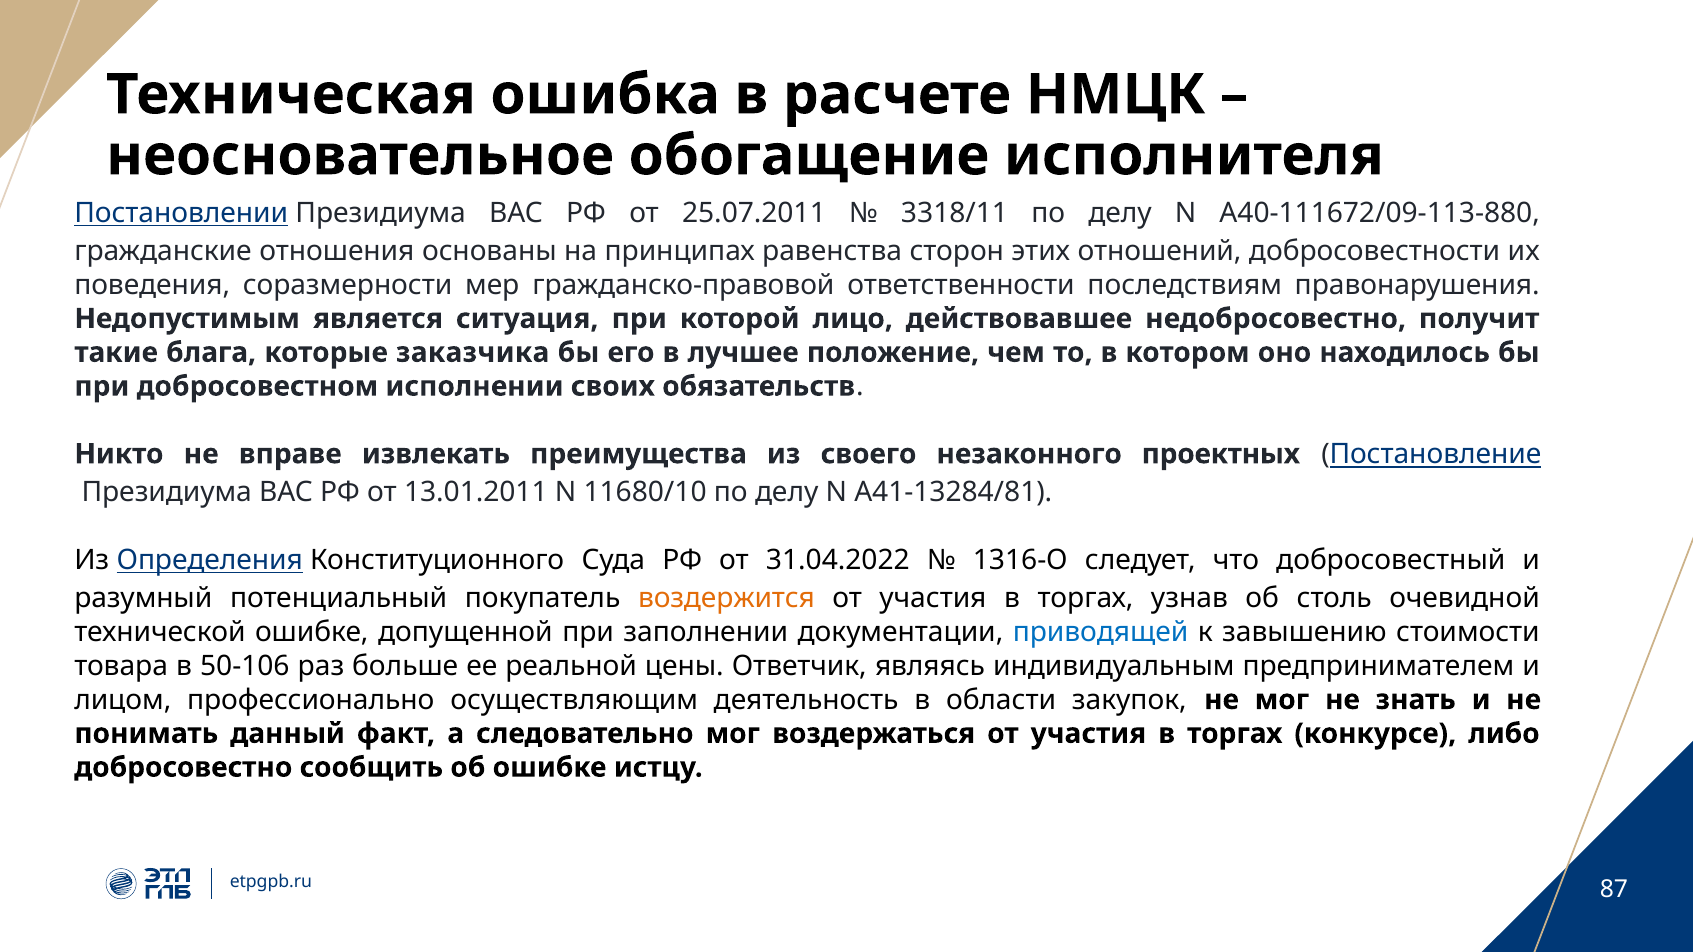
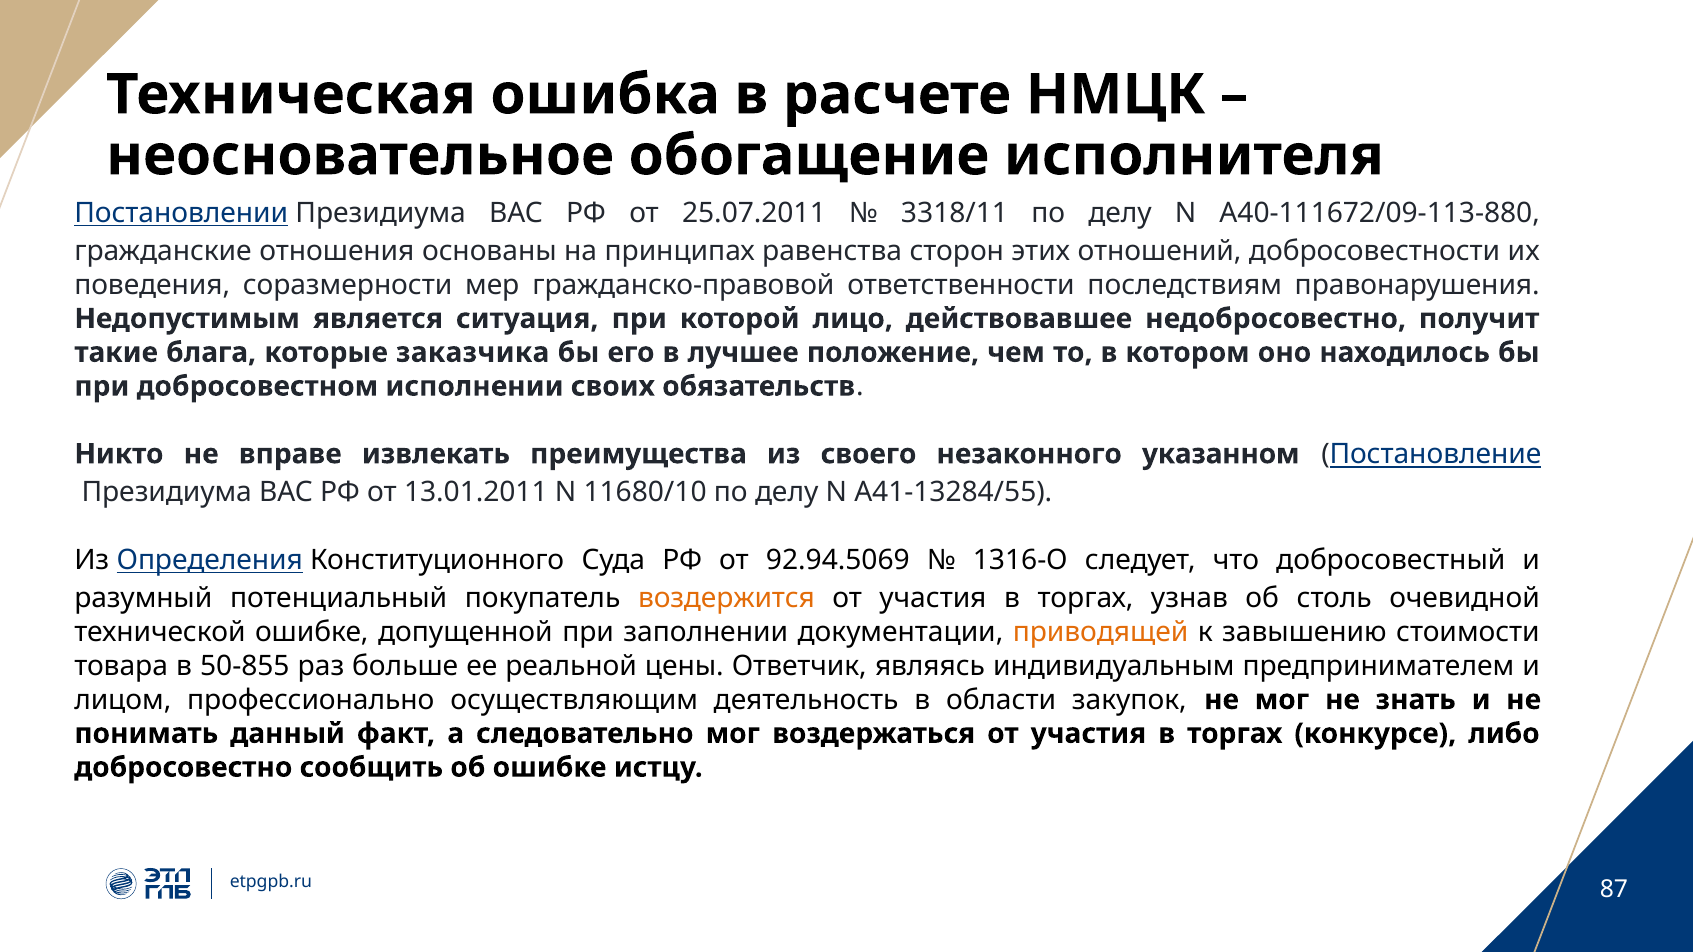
проектных: проектных -> указанном (1221, 454)
А41-13284/81: А41-13284/81 -> А41-13284/55 (953, 492)
31.04.2022: 31.04.2022 -> 92.94.5069 (838, 560)
приводящей colour: blue -> orange (1101, 632)
50-106: 50-106 -> 50-855 (245, 666)
